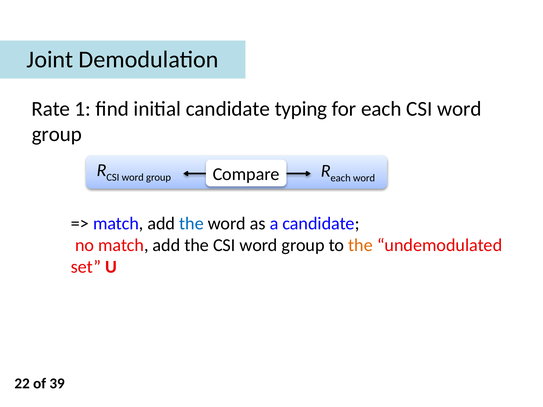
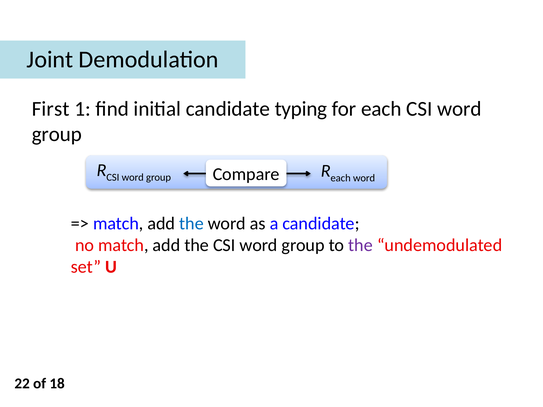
Rate: Rate -> First (51, 109)
the colour: orange -> purple (361, 245)
39: 39 -> 18 (57, 384)
